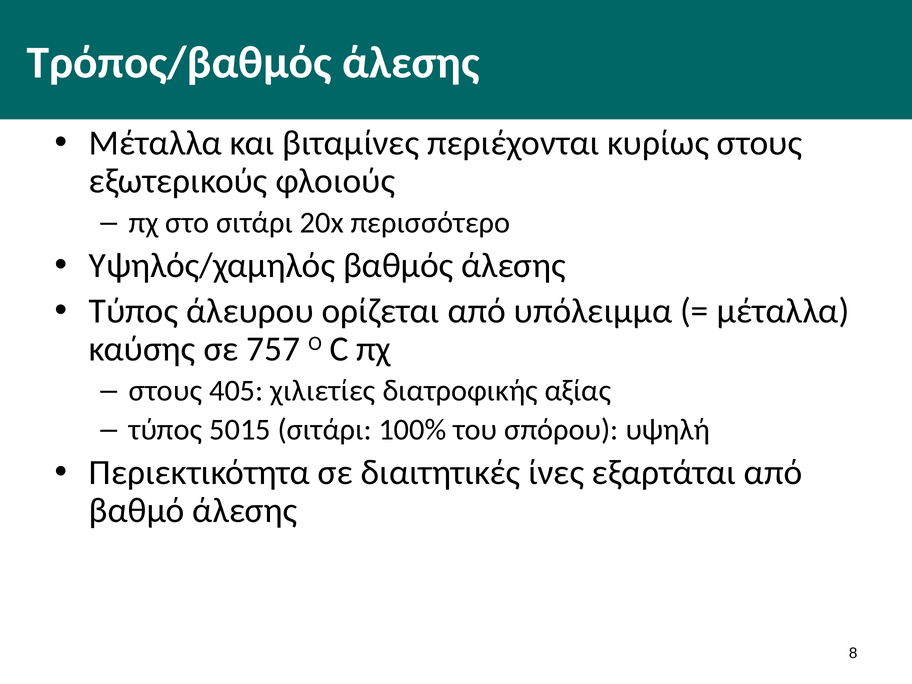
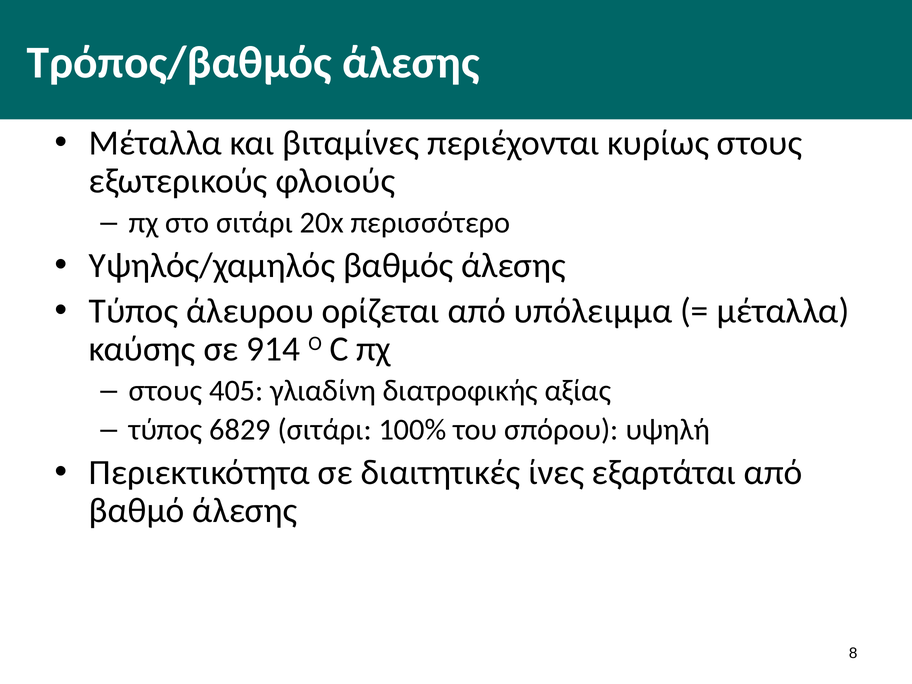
757: 757 -> 914 (273, 349)
χιλιετίες: χιλιετίες -> γλιαδίνη (323, 391)
5015: 5015 -> 6829 (240, 430)
